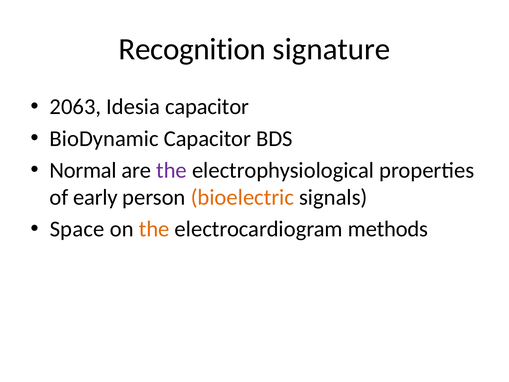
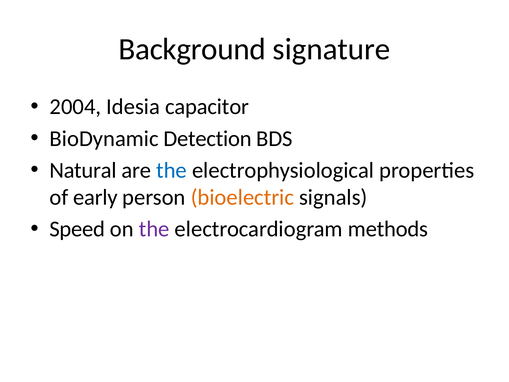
Recognition: Recognition -> Background (192, 49)
2063: 2063 -> 2004 (75, 107)
BioDynamic Capacitor: Capacitor -> Detection (208, 138)
Normal: Normal -> Natural (83, 170)
the colour: purple -> blue (172, 170)
Space: Space -> Speed (77, 229)
the colour: orange -> purple (154, 229)
